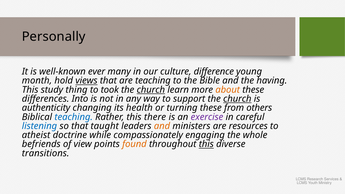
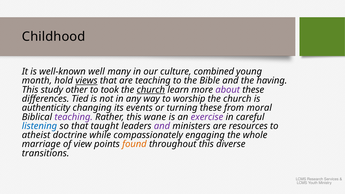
Personally: Personally -> Childhood (54, 37)
ever: ever -> well (97, 72)
difference: difference -> combined (214, 72)
thing: thing -> other (77, 90)
about colour: orange -> purple (228, 90)
Into: Into -> Tied (80, 99)
support: support -> worship (189, 99)
church underline: present -> none (237, 99)
health: health -> events (139, 108)
others: others -> moral (259, 108)
teaching colour: blue -> purple (74, 117)
there: there -> wane (155, 117)
and colour: orange -> purple (162, 126)
befriends: befriends -> marriage (41, 144)
this underline: present -> none (206, 144)
